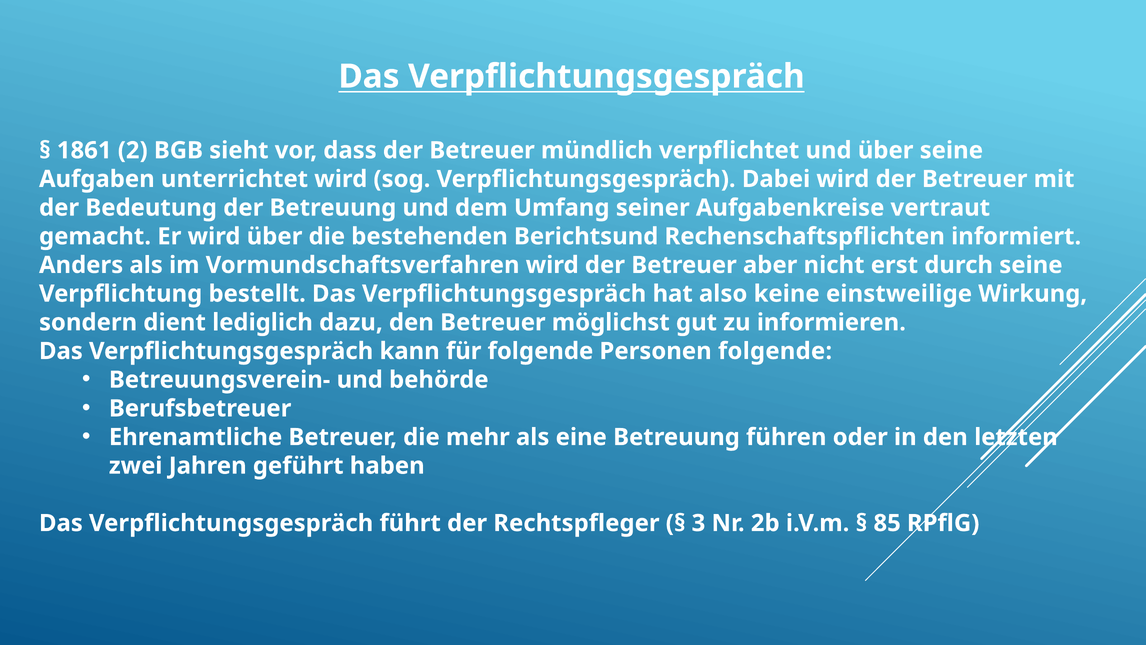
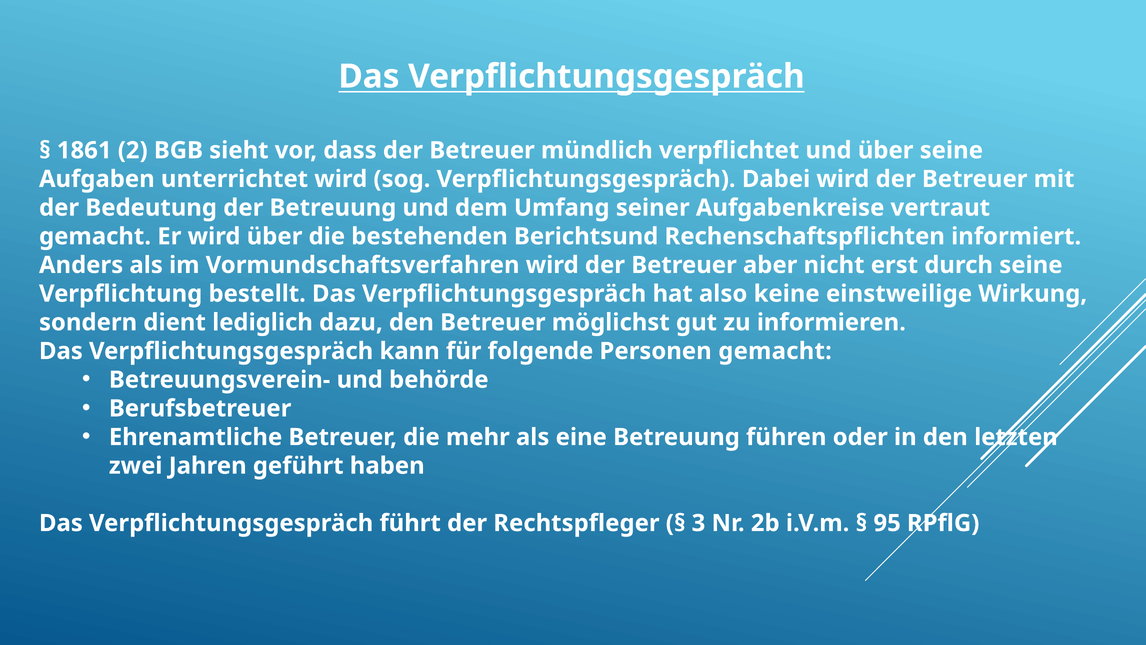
Personen folgende: folgende -> gemacht (775, 351)
85: 85 -> 95 (887, 523)
